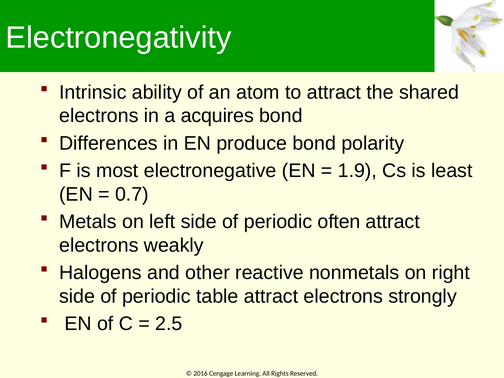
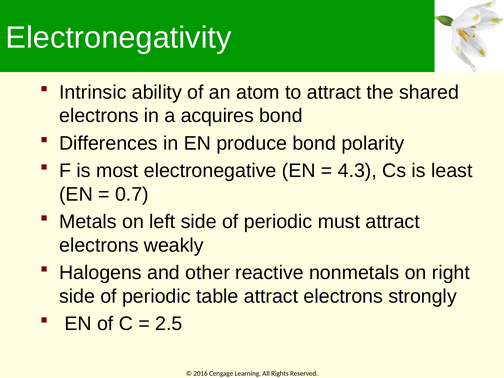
1.9: 1.9 -> 4.3 (357, 171)
often: often -> must (339, 222)
